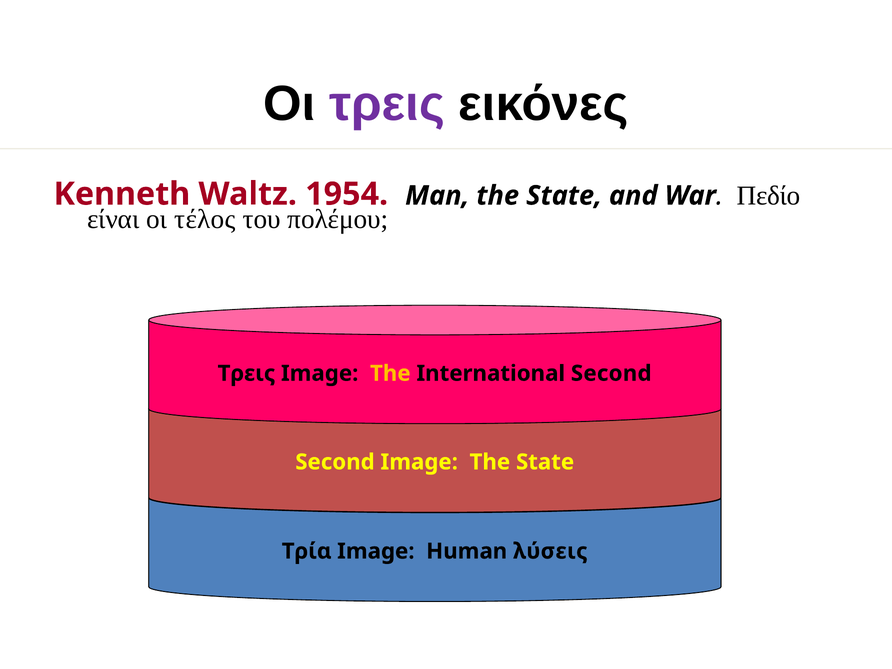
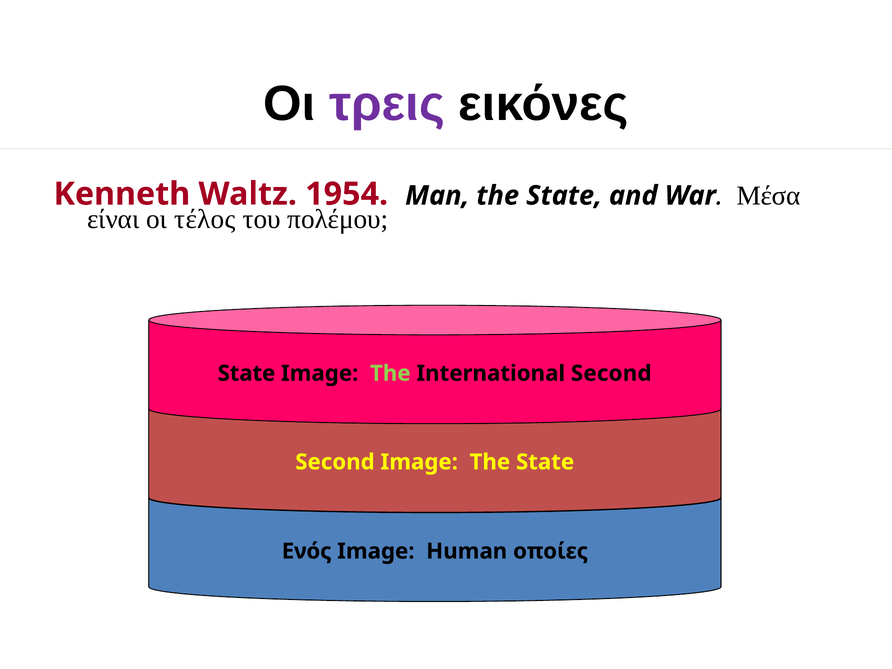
Πεδίο: Πεδίο -> Μέσα (769, 196)
Τρεις: Τρεις -> State (246, 373)
The colour: yellow -> light green (390, 373)
Τρία: Τρία -> Ενός (307, 551)
λύσεις: λύσεις -> οποίες (551, 551)
